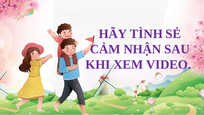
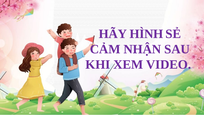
TÌNH: TÌNH -> HÌNH (146, 34)
